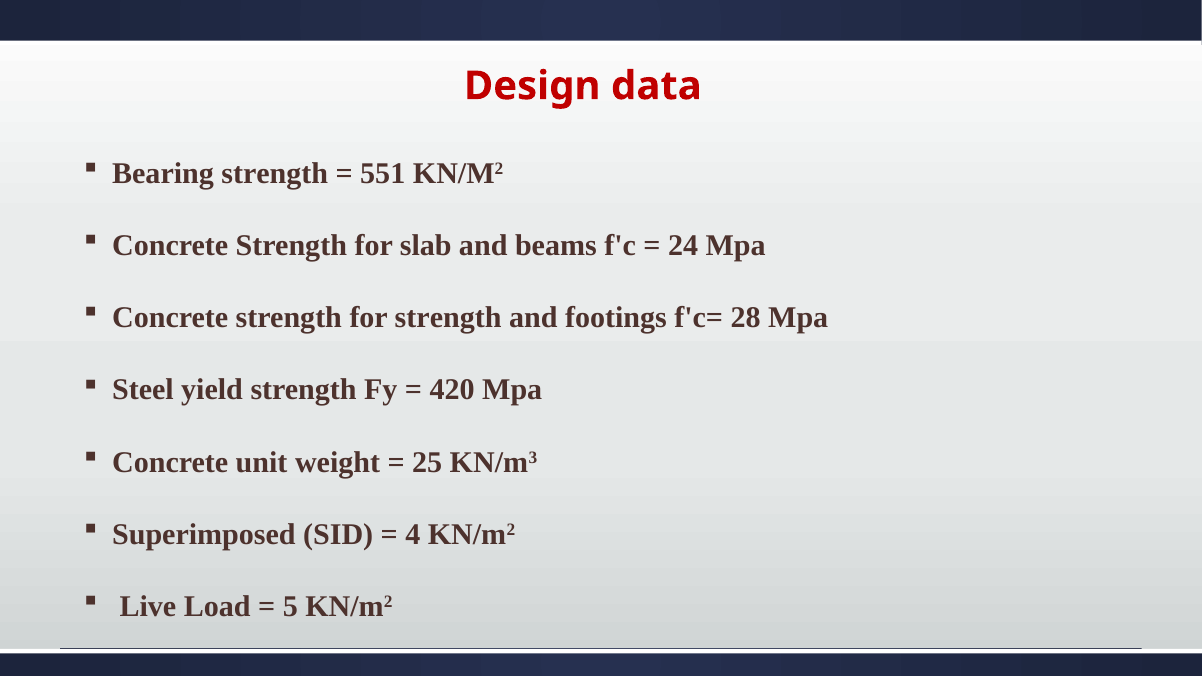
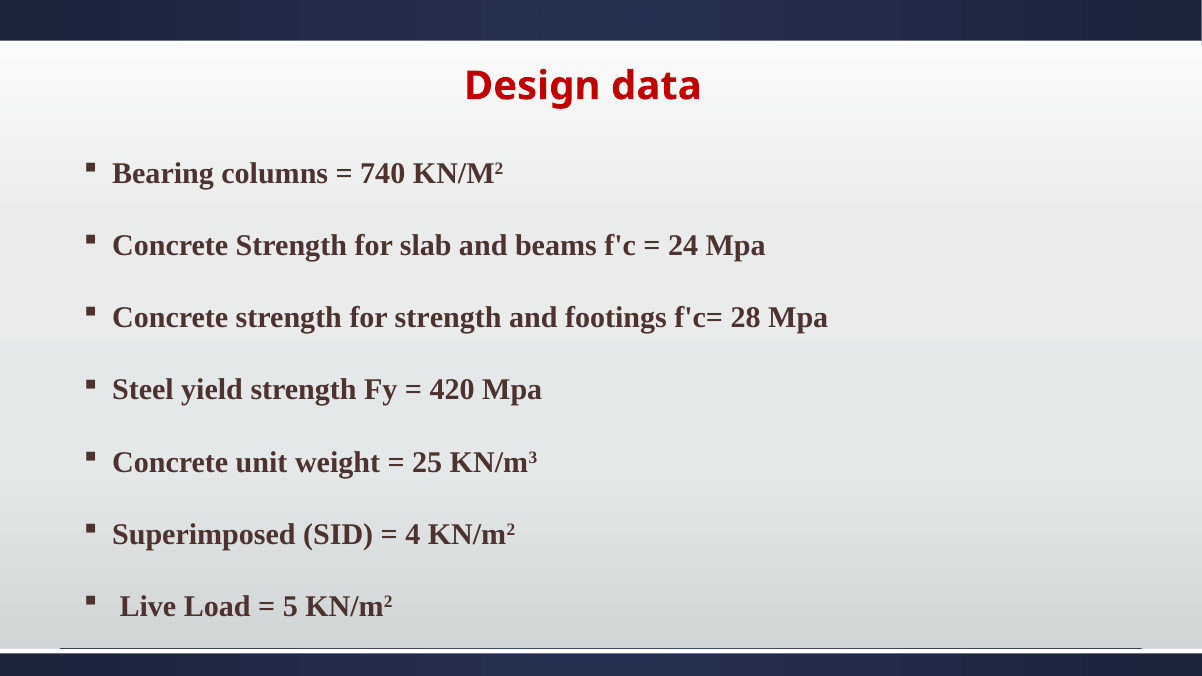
Bearing strength: strength -> columns (275, 174)
551: 551 -> 740 (383, 174)
